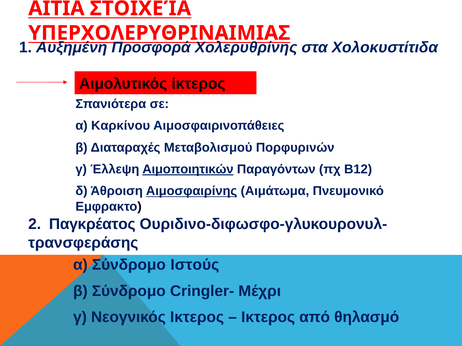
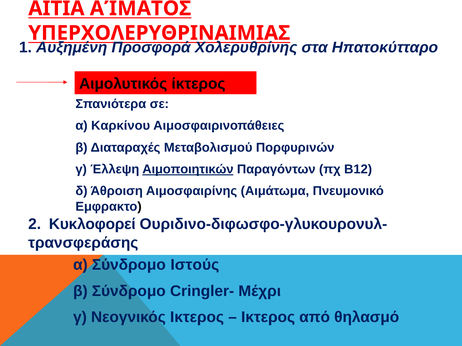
ΣΤΟΙΧΕΊΑ: ΣΤΟΙΧΕΊΑ -> ΑΊΜΑΤΟΣ (140, 8)
Χολοκυστίτιδα: Χολοκυστίτιδα -> Ηπατοκύτταρο (385, 48)
Αιμοσφαιρίνης underline: present -> none (192, 191)
Παγκρέατος: Παγκρέατος -> Κυκλοφορεί (92, 224)
